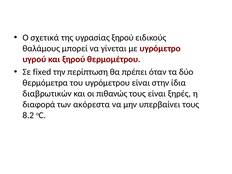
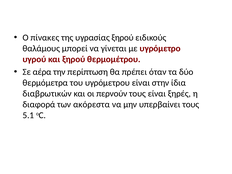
σχετικά: σχετικά -> πίνακες (45, 38)
fixed: fixed -> αέρα (42, 72)
πιθανώς: πιθανώς -> περνούν (112, 94)
8.2: 8.2 -> 5.1 (28, 115)
